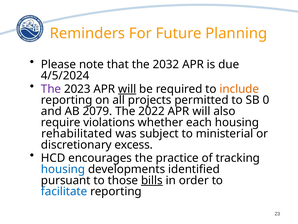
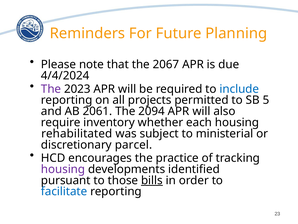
2032: 2032 -> 2067 (166, 64)
4/5/2024: 4/5/2024 -> 4/4/2024 (65, 76)
will underline: present -> none (127, 89)
include colour: orange -> blue (239, 89)
0: 0 -> 5 (266, 100)
2079: 2079 -> 2061 (97, 111)
2022: 2022 -> 2094 (152, 111)
violations: violations -> inventory (109, 122)
excess: excess -> parcel (134, 144)
housing colour: blue -> purple (63, 169)
